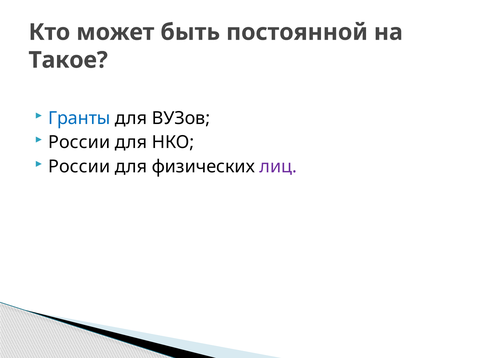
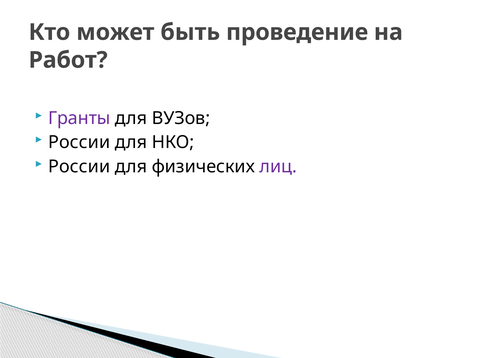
постоянной: постоянной -> проведение (297, 32)
Такое: Такое -> Работ (68, 60)
Гранты colour: blue -> purple (79, 118)
